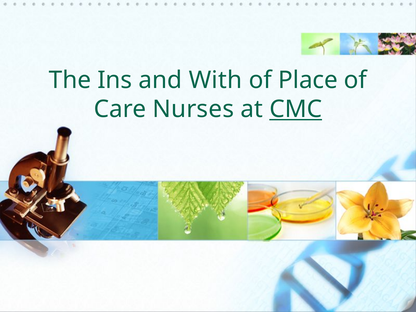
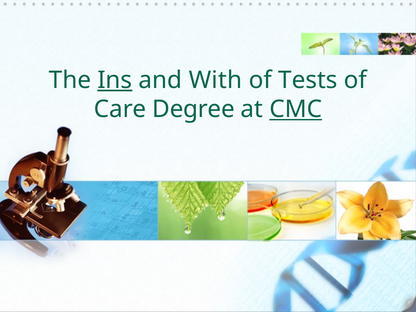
Ins underline: none -> present (115, 80)
Place: Place -> Tests (308, 80)
Nurses: Nurses -> Degree (193, 109)
